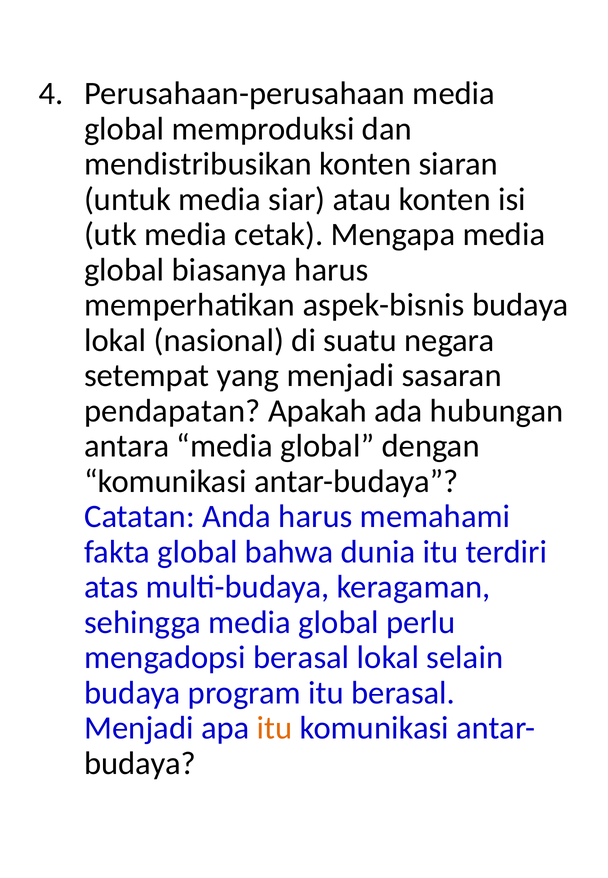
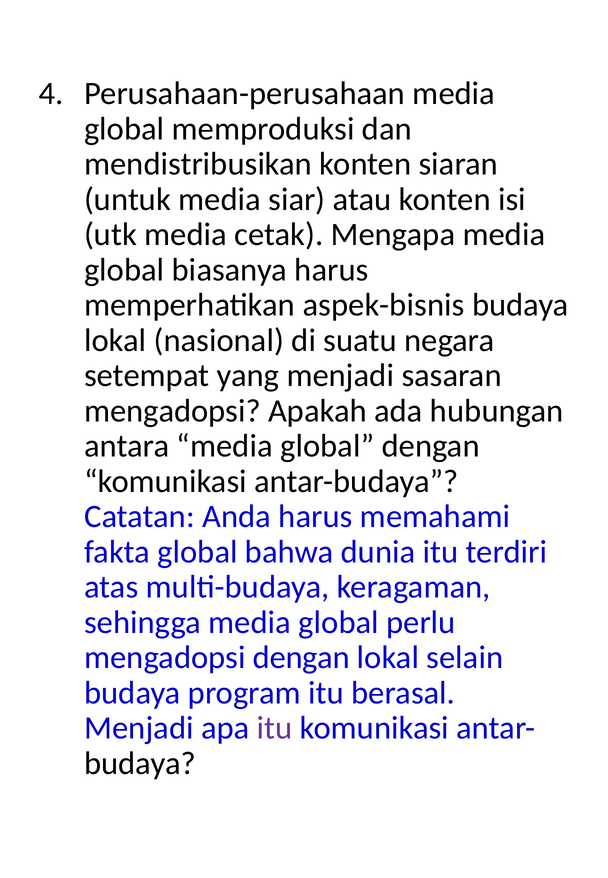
pendapatan: pendapatan -> mengadopsi (172, 411)
mengadopsi berasal: berasal -> dengan (301, 658)
itu colour: orange -> purple (275, 728)
